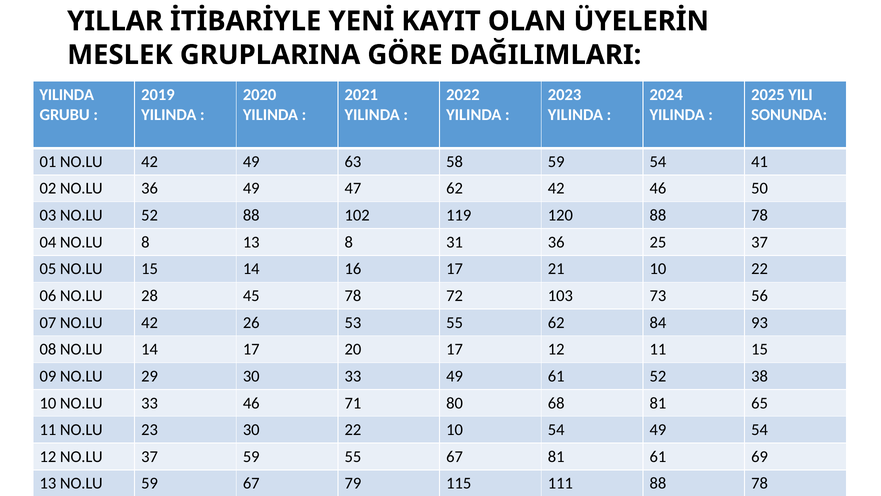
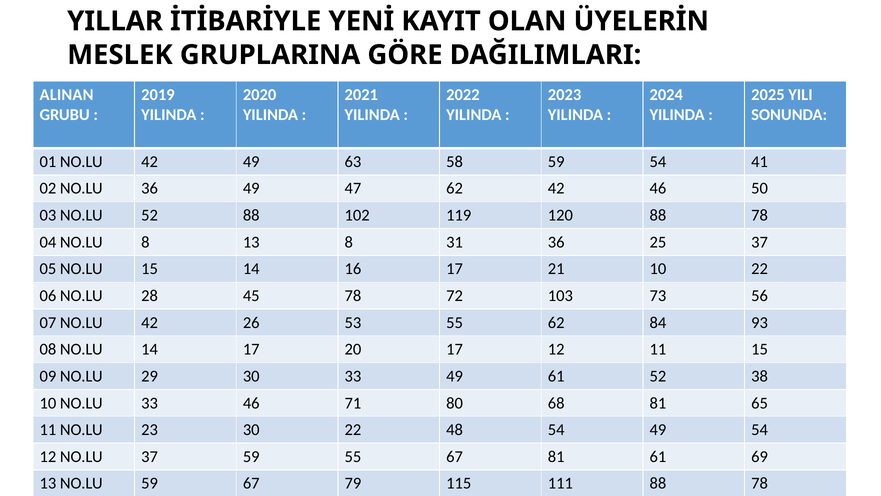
YILINDA: YILINDA -> ALINAN (67, 94)
22 10: 10 -> 48 (455, 430)
